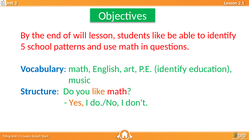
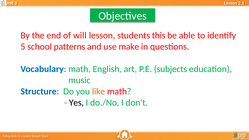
students like: like -> this (159, 35)
use math: math -> make (129, 47)
P.E identify: identify -> subjects (171, 69)
Yes colour: orange -> black (76, 103)
